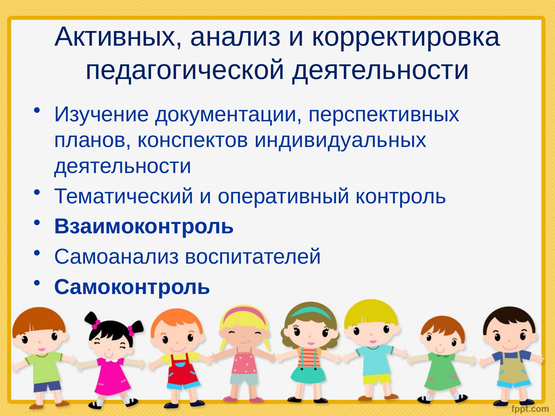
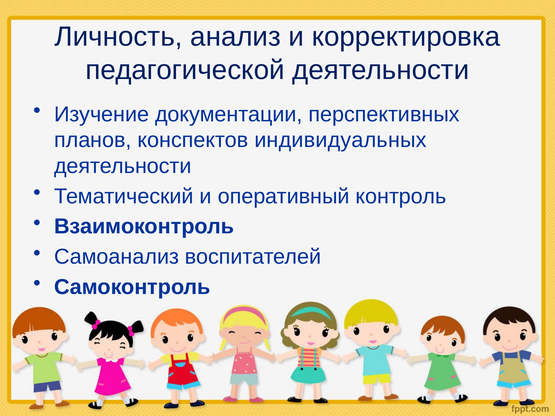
Активных: Активных -> Личность (119, 37)
